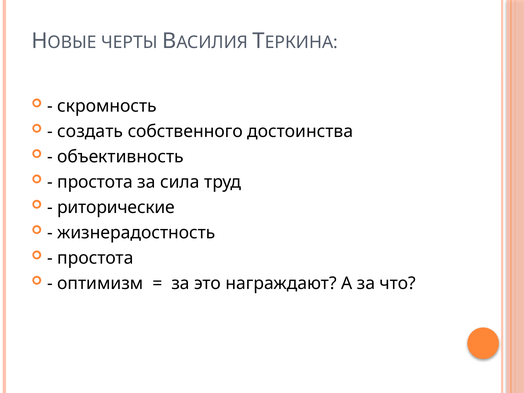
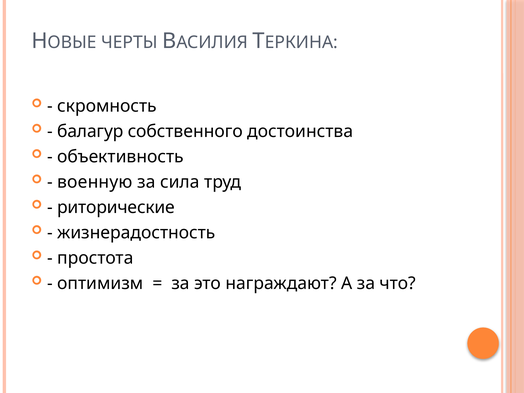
создать: создать -> балагур (90, 131)
простота: простота -> военную (95, 182)
